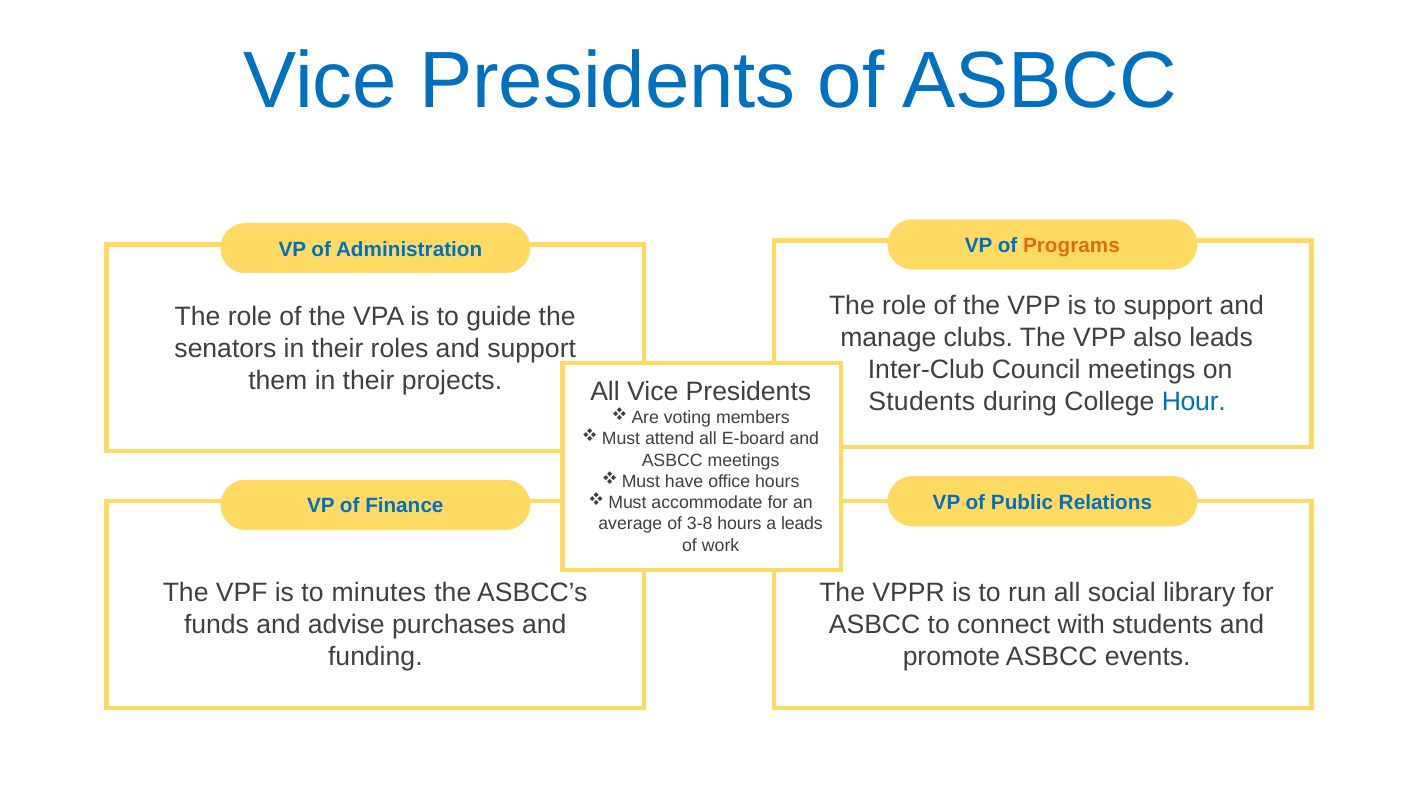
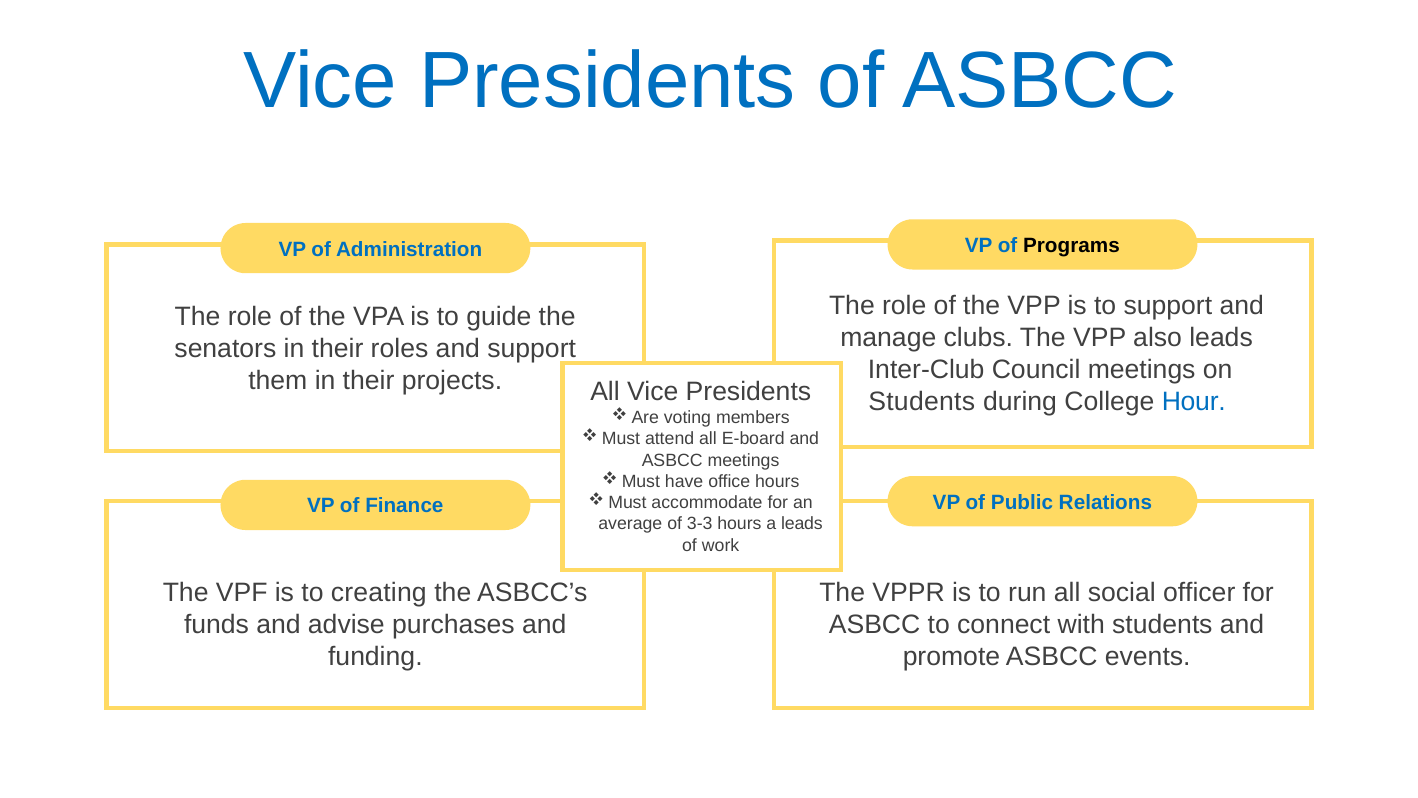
Programs colour: orange -> black (1071, 246)
3-8: 3-8 -> 3-3 (700, 524)
minutes: minutes -> creating (379, 593)
library: library -> officer (1199, 593)
